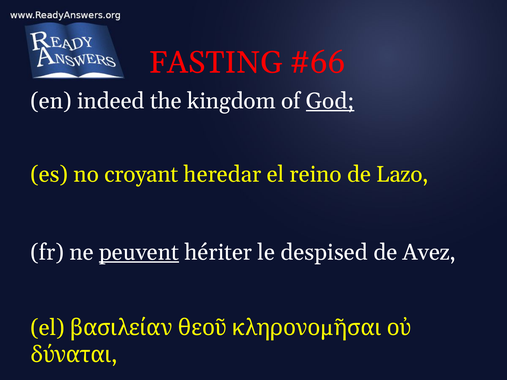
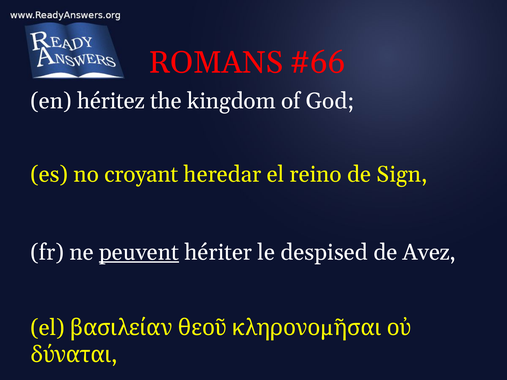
FASTING: FASTING -> ROMANS (216, 63)
indeed: indeed -> héritez (111, 101)
God underline: present -> none (330, 101)
Lazo: Lazo -> Sign (402, 174)
